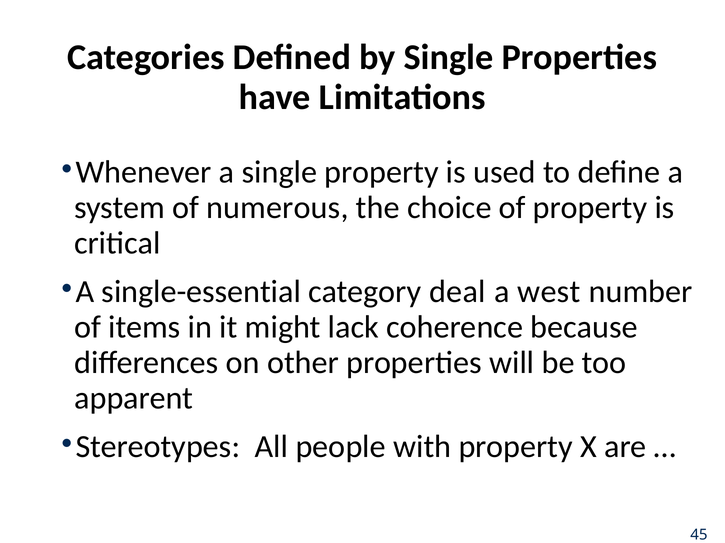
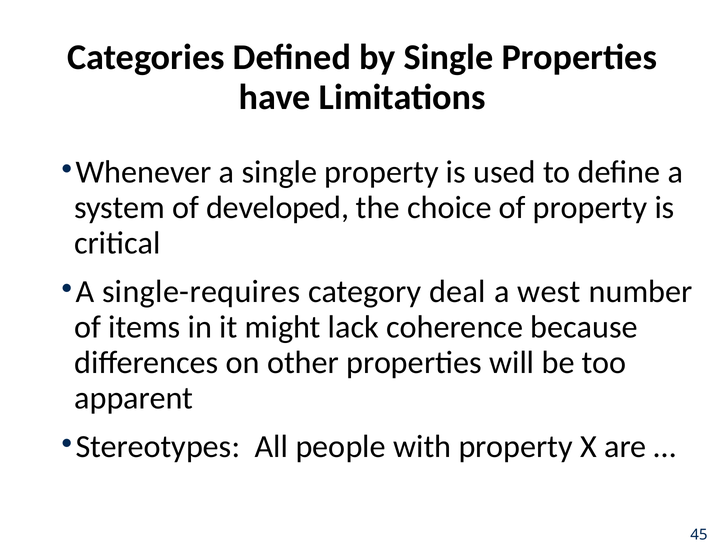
numerous: numerous -> developed (278, 208)
single-essential: single-essential -> single-requires (201, 292)
